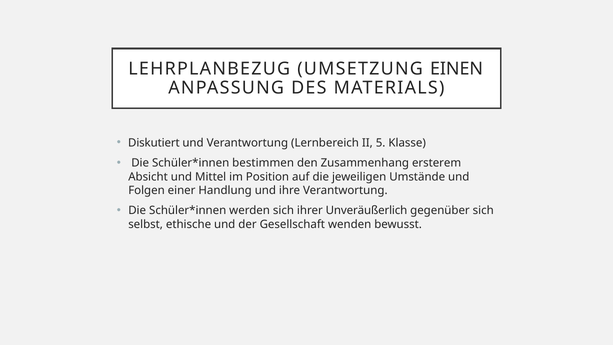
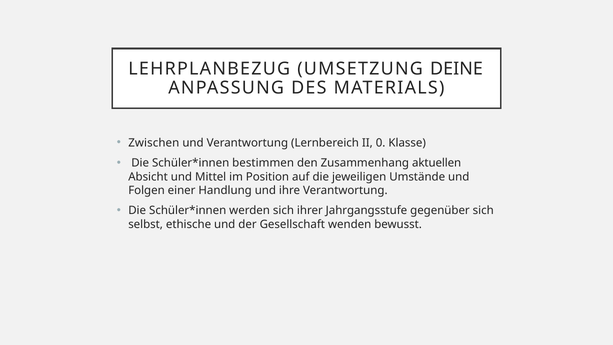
EINEN: EINEN -> DEINE (456, 69)
Diskutiert: Diskutiert -> Zwischen (154, 143)
5: 5 -> 0 (381, 143)
ersterem: ersterem -> aktuellen (437, 163)
Unveräußerlich: Unveräußerlich -> Jahrgangsstufe (366, 211)
